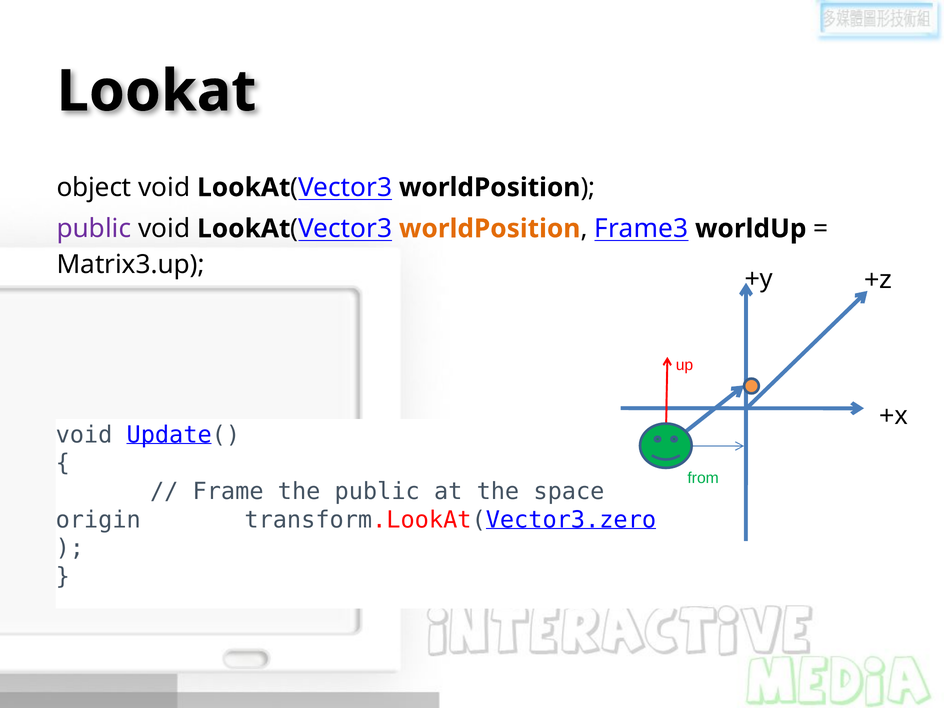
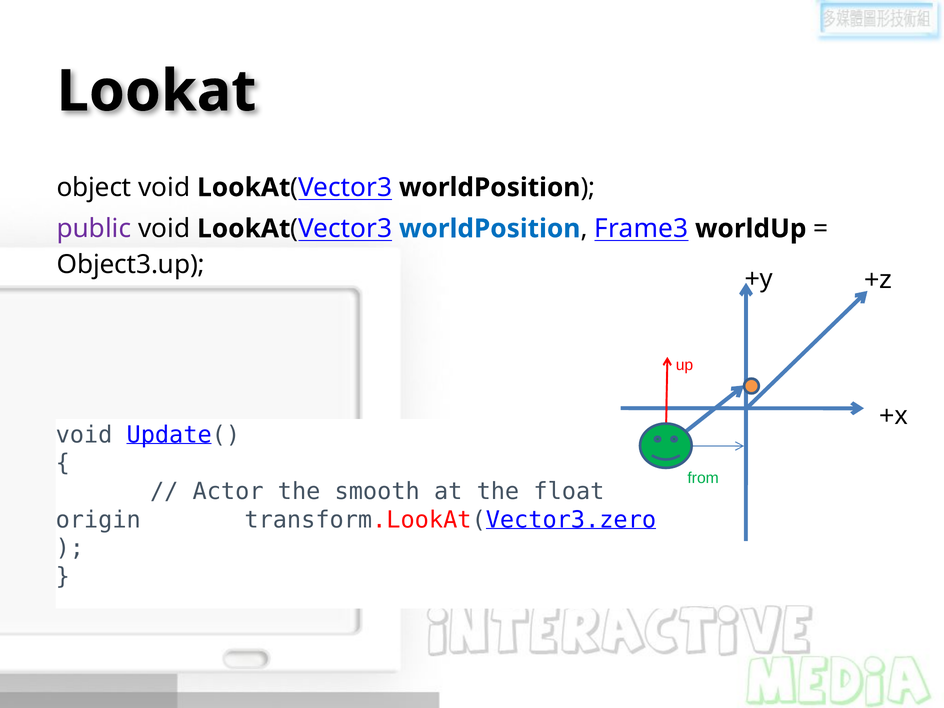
worldPosition colour: orange -> blue (490, 229)
Matrix3.up: Matrix3.up -> Object3.up (131, 264)
Frame: Frame -> Actor (228, 491)
the public: public -> smooth (377, 491)
space: space -> float (569, 491)
